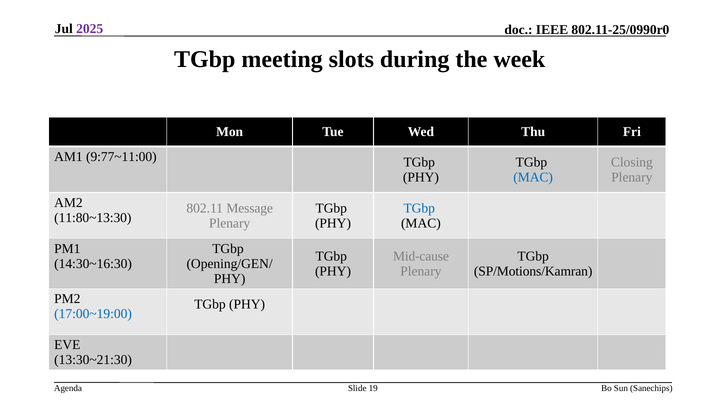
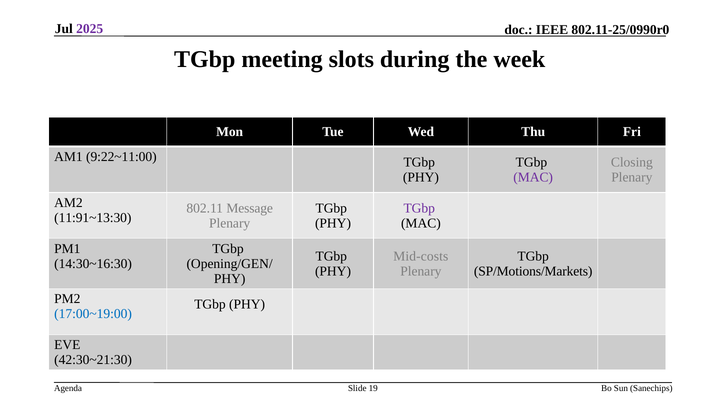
9:77~11:00: 9:77~11:00 -> 9:22~11:00 (121, 157)
MAC colour: blue -> purple (533, 177)
TGbp colour: blue -> purple (419, 208)
11:80~13:30: 11:80~13:30 -> 11:91~13:30 (93, 218)
Mid-cause: Mid-cause -> Mid-costs (421, 256)
SP/Motions/Kamran: SP/Motions/Kamran -> SP/Motions/Markets (533, 271)
13:30~21:30: 13:30~21:30 -> 42:30~21:30 (93, 360)
